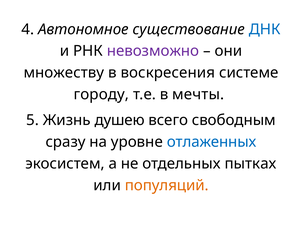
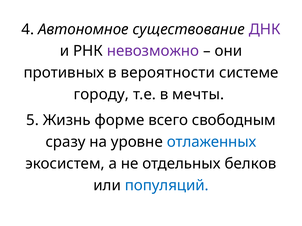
ДНК colour: blue -> purple (265, 29)
множеству: множеству -> противных (64, 73)
воскресения: воскресения -> вероятности (168, 73)
душею: душею -> форме (119, 121)
пытках: пытках -> белков (250, 164)
популяций colour: orange -> blue (167, 186)
